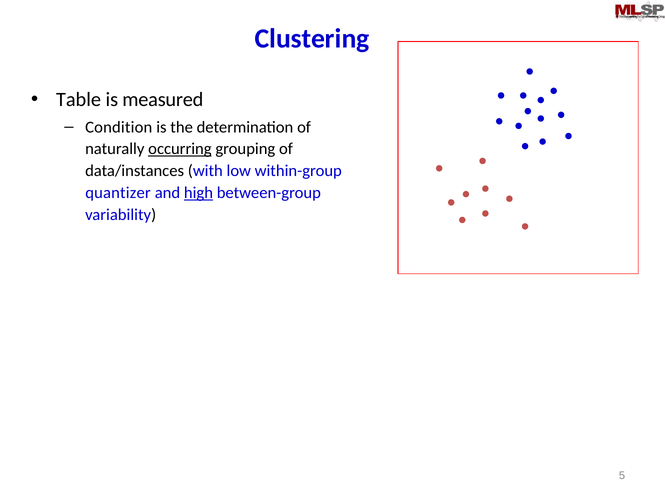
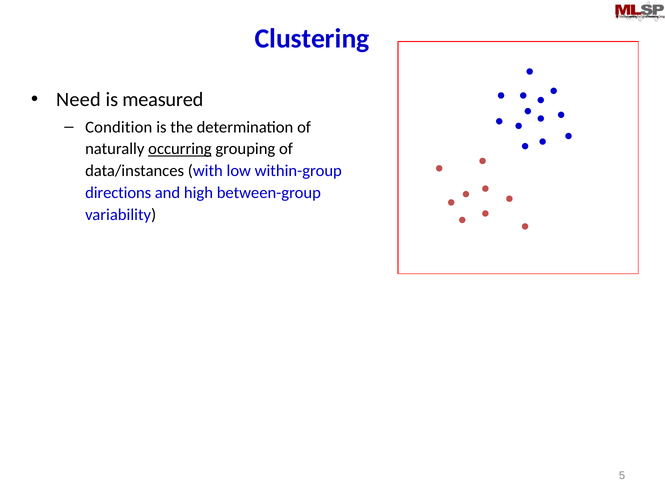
Table: Table -> Need (78, 100)
quantizer: quantizer -> directions (118, 193)
high underline: present -> none (198, 193)
